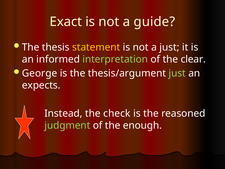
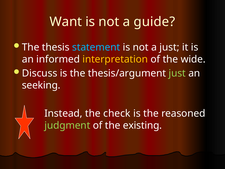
Exact: Exact -> Want (66, 22)
statement colour: yellow -> light blue (96, 47)
interpretation colour: light green -> yellow (115, 59)
clear: clear -> wide (193, 59)
George: George -> Discuss (40, 73)
expects: expects -> seeking (41, 85)
enough: enough -> existing (142, 125)
